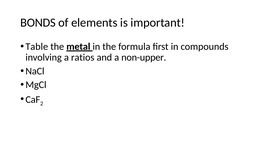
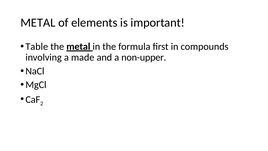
BONDS: BONDS -> METAL (38, 23)
ratios: ratios -> made (83, 57)
